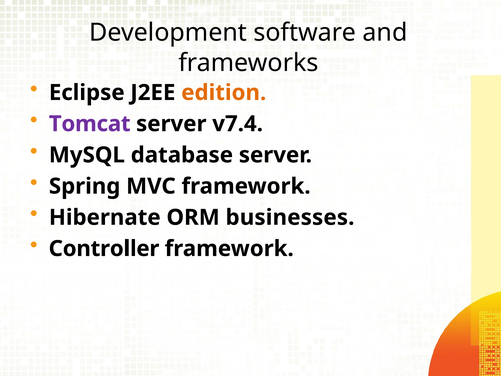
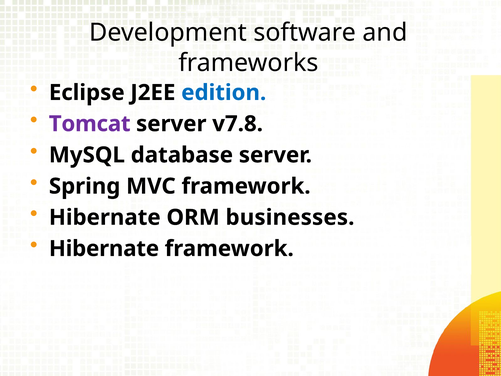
edition colour: orange -> blue (224, 93)
v7.4: v7.4 -> v7.8 (238, 124)
Controller: Controller -> Hibernate (104, 248)
